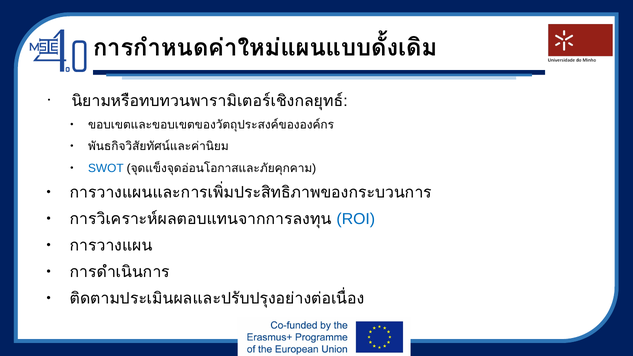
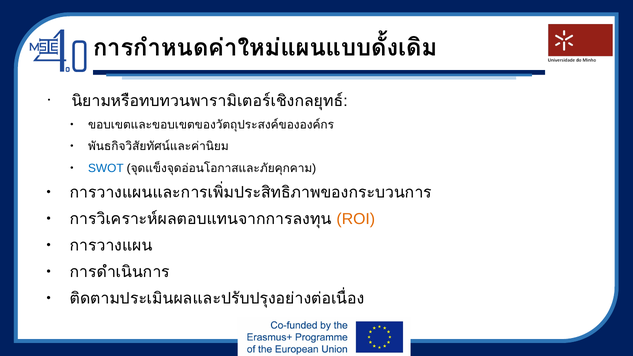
ROI colour: blue -> orange (356, 219)
